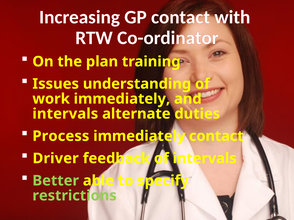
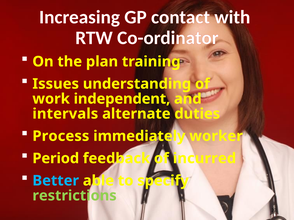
work immediately: immediately -> independent (122, 99)
immediately contact: contact -> worker (216, 136)
Driver: Driver -> Period (56, 159)
of intervals: intervals -> incurred (204, 159)
Better colour: light green -> light blue (56, 181)
